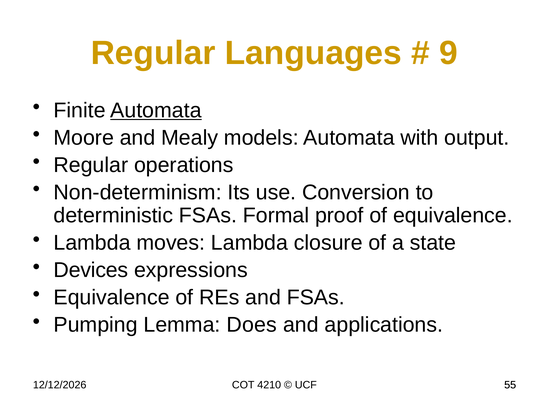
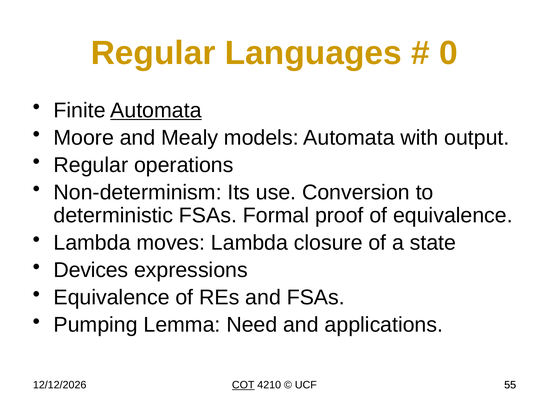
9: 9 -> 0 (448, 53)
Does: Does -> Need (252, 325)
COT underline: none -> present (243, 385)
